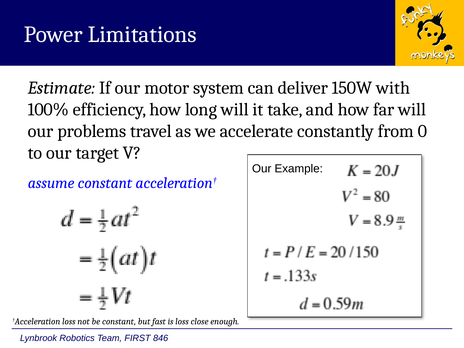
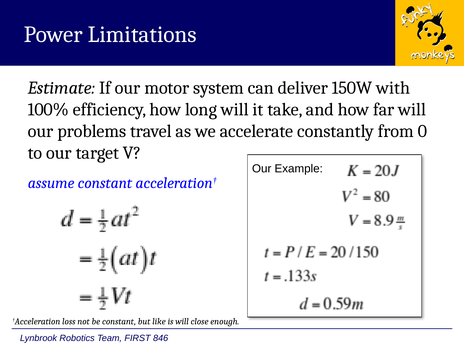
fast: fast -> like (159, 322)
is loss: loss -> will (182, 322)
